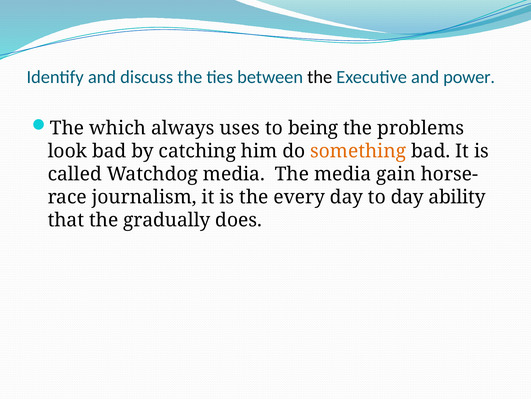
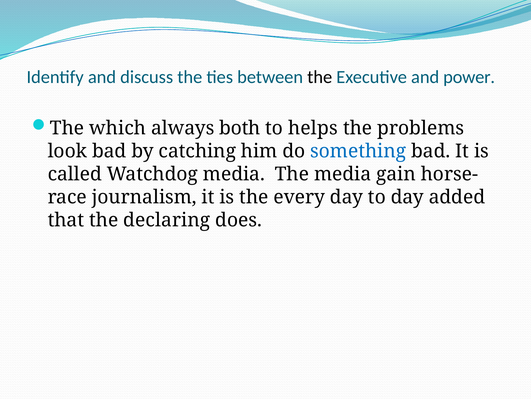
uses: uses -> both (240, 128)
being: being -> helps (313, 128)
something colour: orange -> blue (358, 151)
ability: ability -> added (457, 197)
gradually: gradually -> declaring (167, 220)
